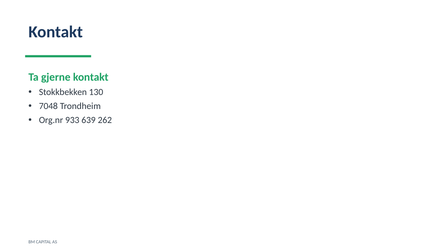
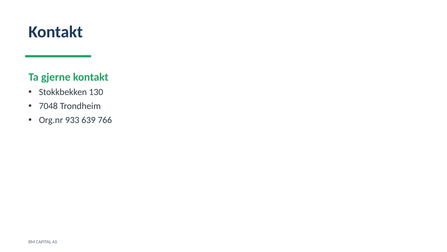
262: 262 -> 766 (105, 120)
